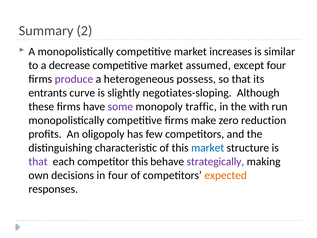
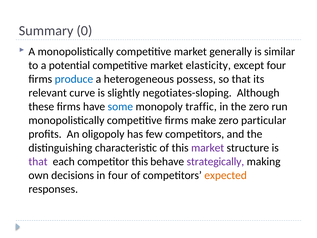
2: 2 -> 0 (84, 31)
increases: increases -> generally (231, 51)
decrease: decrease -> potential (69, 65)
assumed: assumed -> elasticity (208, 65)
produce colour: purple -> blue (74, 79)
entrants: entrants -> relevant (48, 93)
some colour: purple -> blue (120, 106)
the with: with -> zero (259, 106)
reduction: reduction -> particular (264, 120)
market colour: blue -> purple (208, 148)
